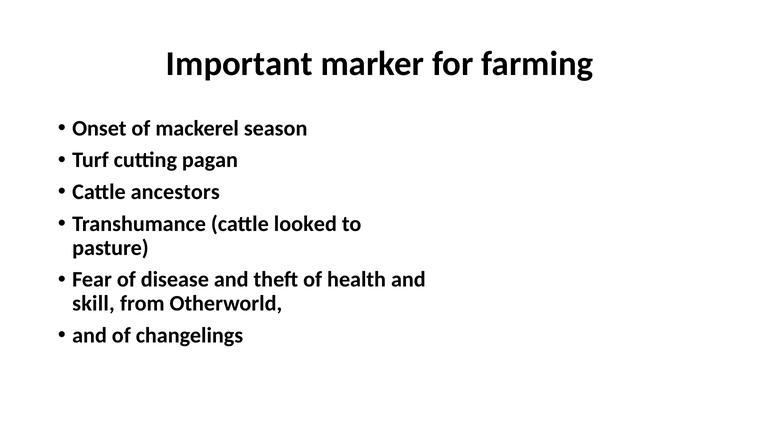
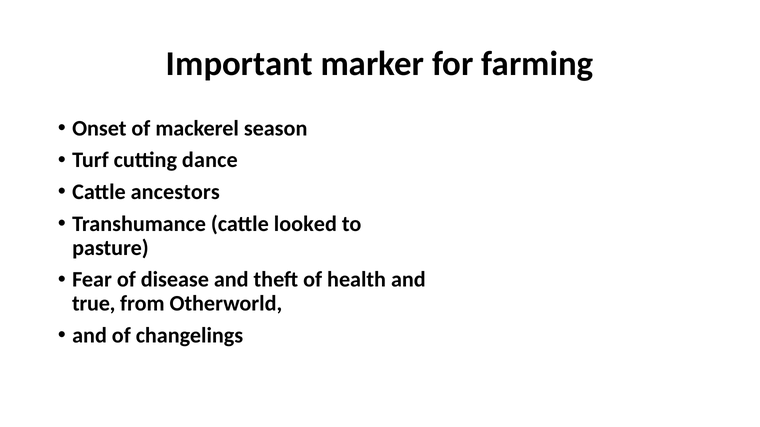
pagan: pagan -> dance (210, 160)
skill: skill -> true (94, 304)
